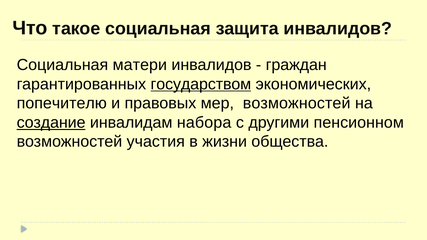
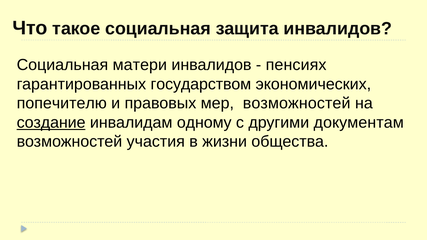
граждан: граждан -> пенсиях (296, 65)
государством underline: present -> none (201, 84)
набора: набора -> одному (204, 123)
пенсионном: пенсионном -> документам (359, 123)
